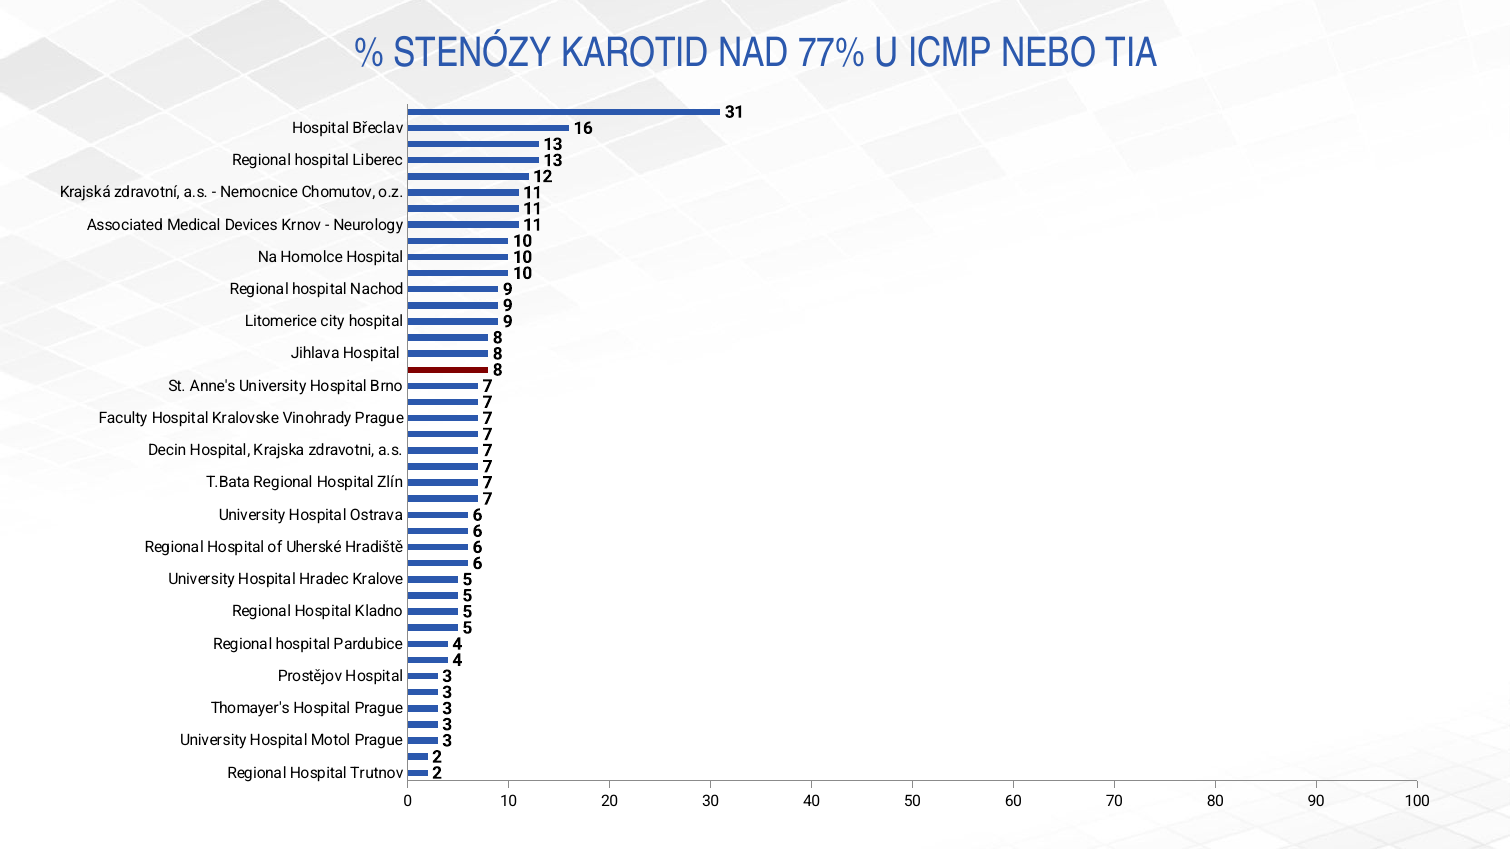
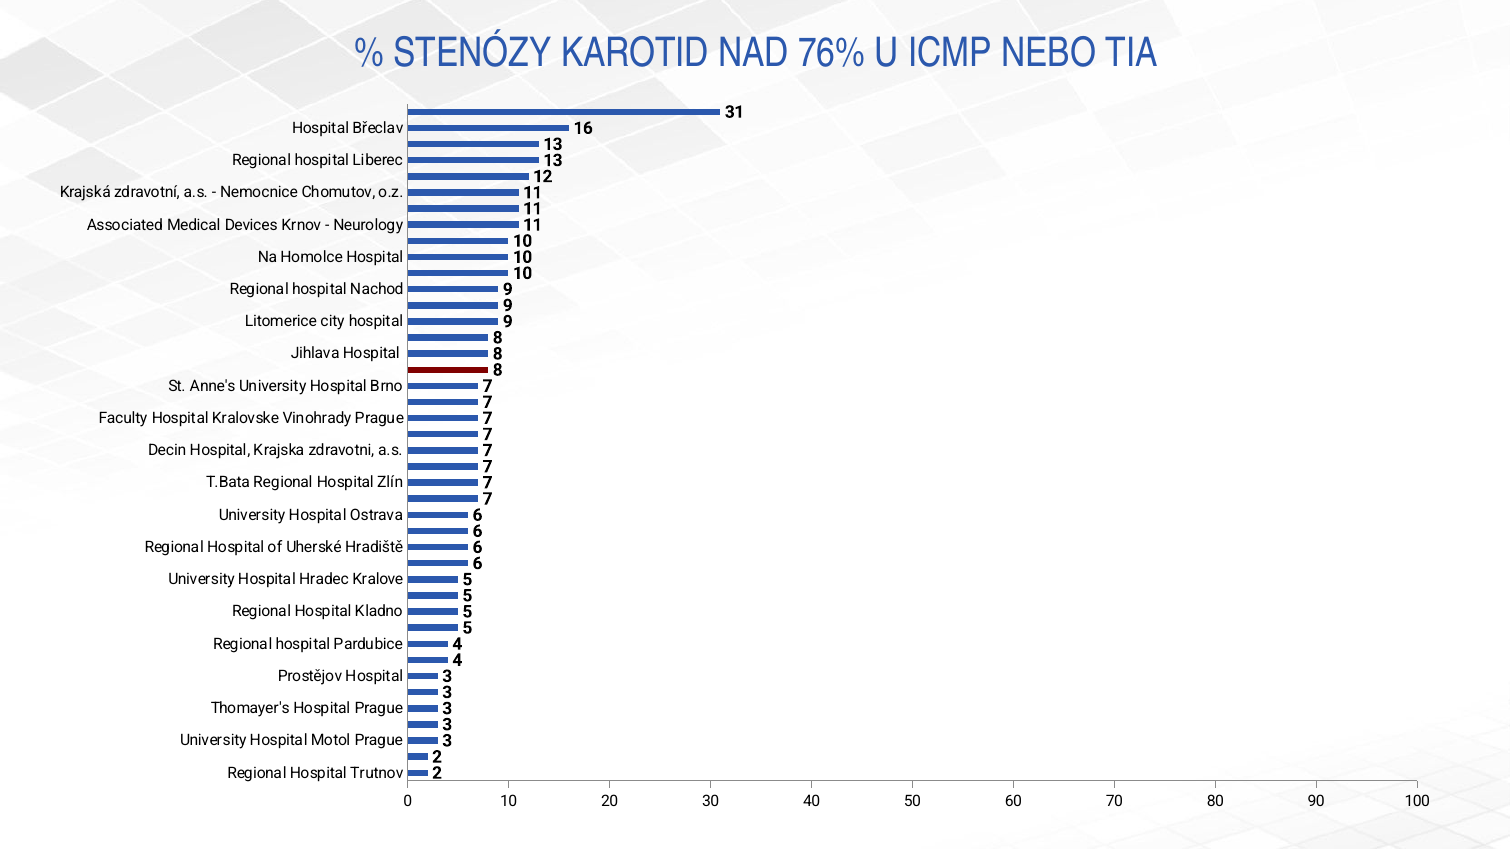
77%: 77% -> 76% (832, 53)
